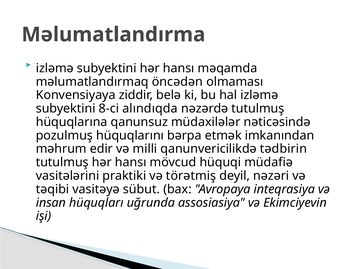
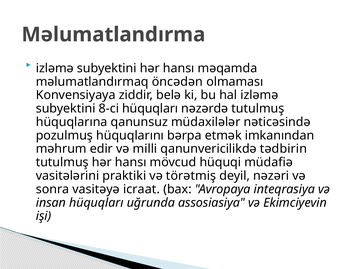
8-ci alındıqda: alındıqda -> hüquqları (150, 109)
təqibi: təqibi -> sonra (52, 189)
sübut: sübut -> icraat (141, 189)
